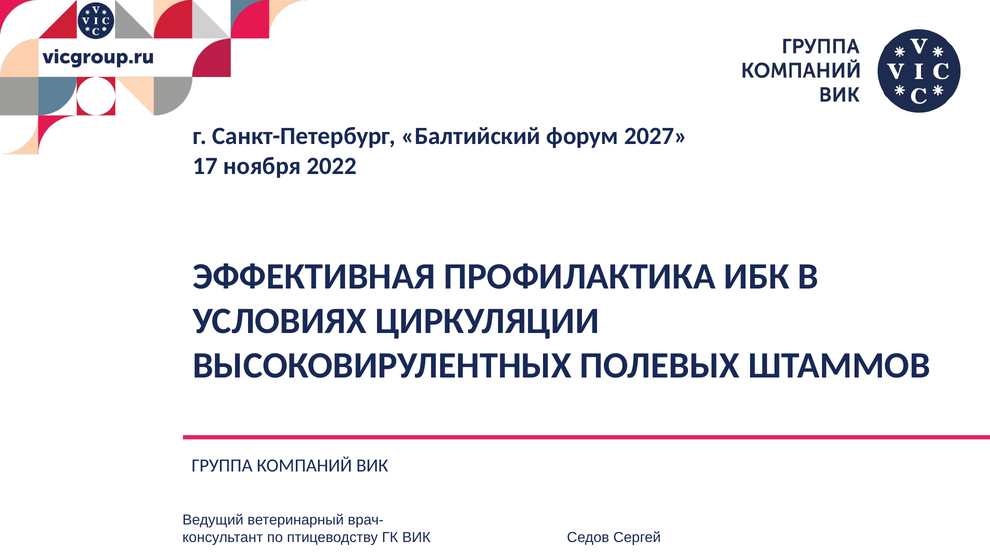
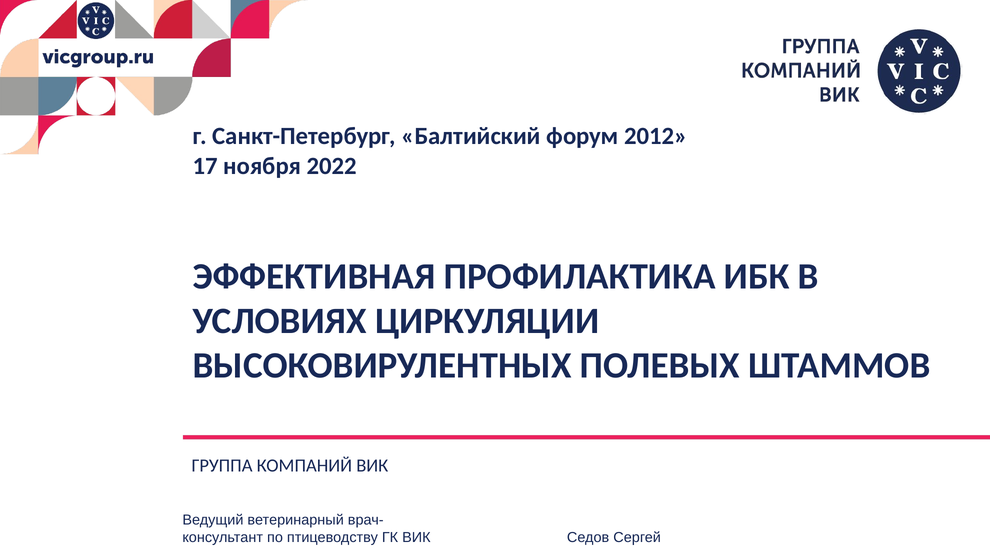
2027: 2027 -> 2012 (656, 136)
